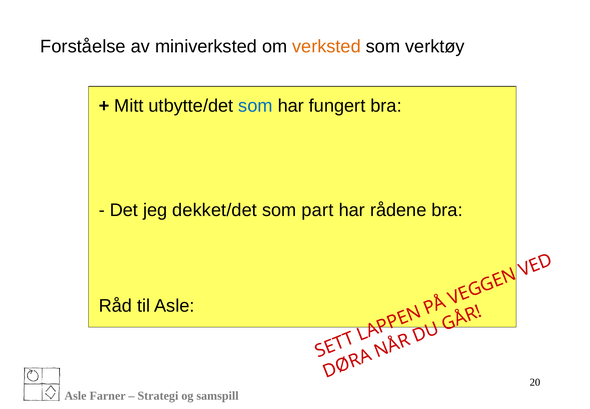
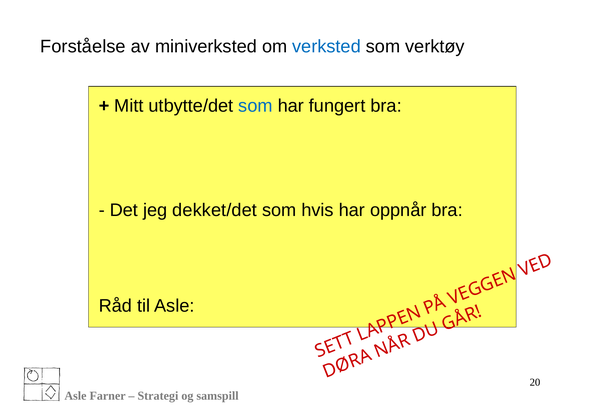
verksted colour: orange -> blue (327, 47)
part: part -> hvis (318, 210)
rådene: rådene -> oppnår (398, 210)
